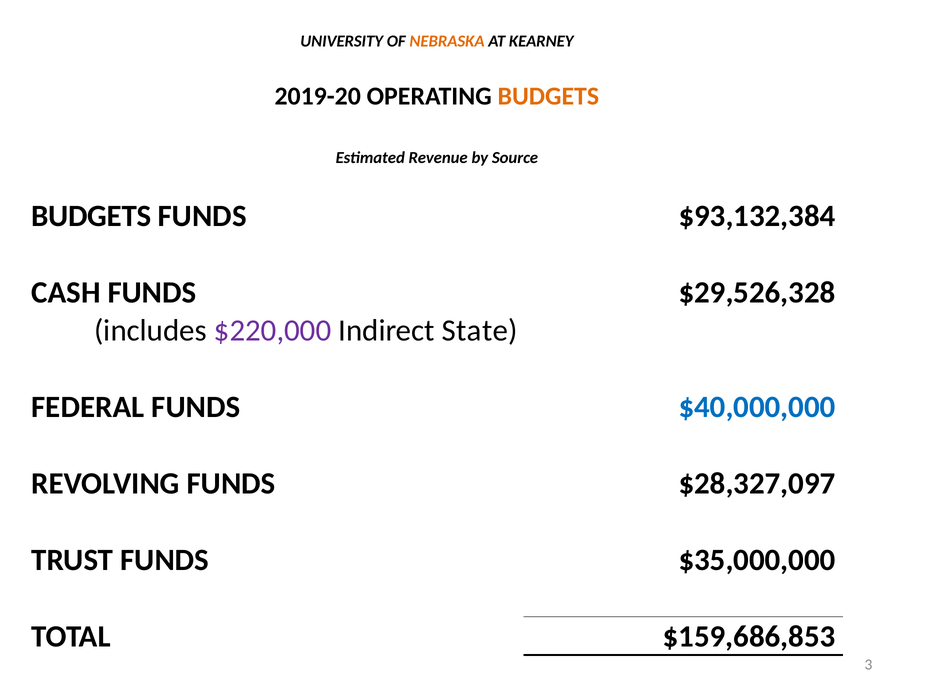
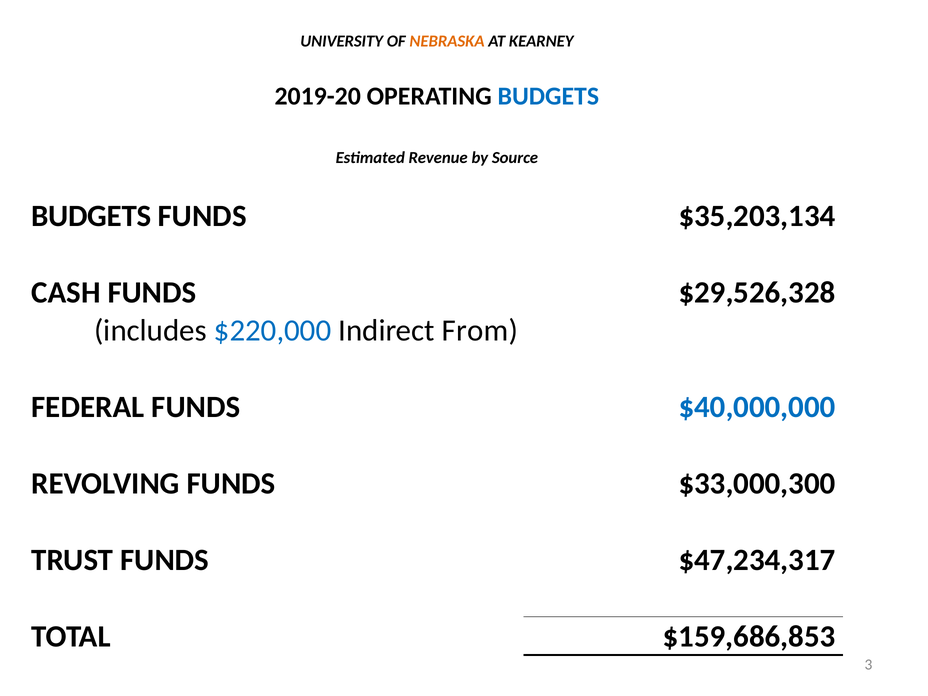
BUDGETS colour: orange -> blue (548, 96)
$93,132,384: $93,132,384 -> $35,203,134 (757, 216)
$220,000 colour: purple -> blue (273, 331)
State: State -> From (480, 331)
$28,327,097: $28,327,097 -> $33,000,300 (757, 483)
$35,000,000: $35,000,000 -> $47,234,317 (757, 560)
